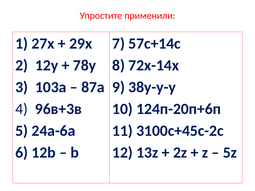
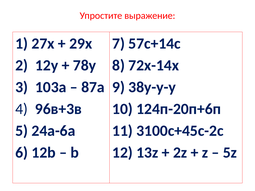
применили: применили -> выражение (150, 16)
